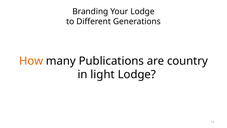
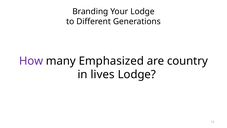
How colour: orange -> purple (31, 61)
Publications: Publications -> Emphasized (111, 61)
light: light -> lives (103, 74)
